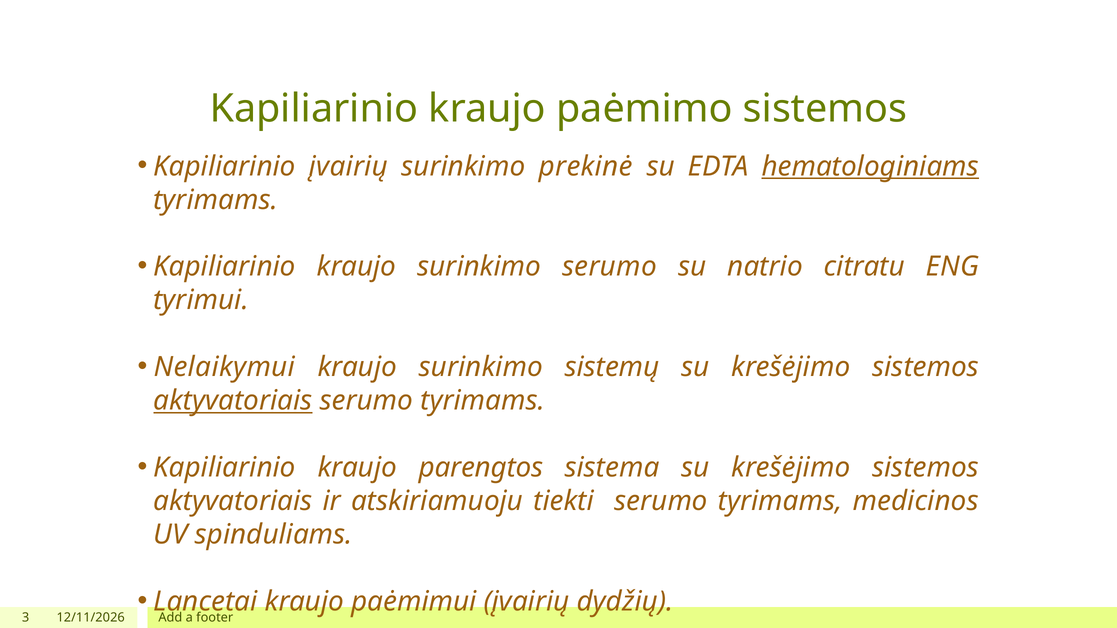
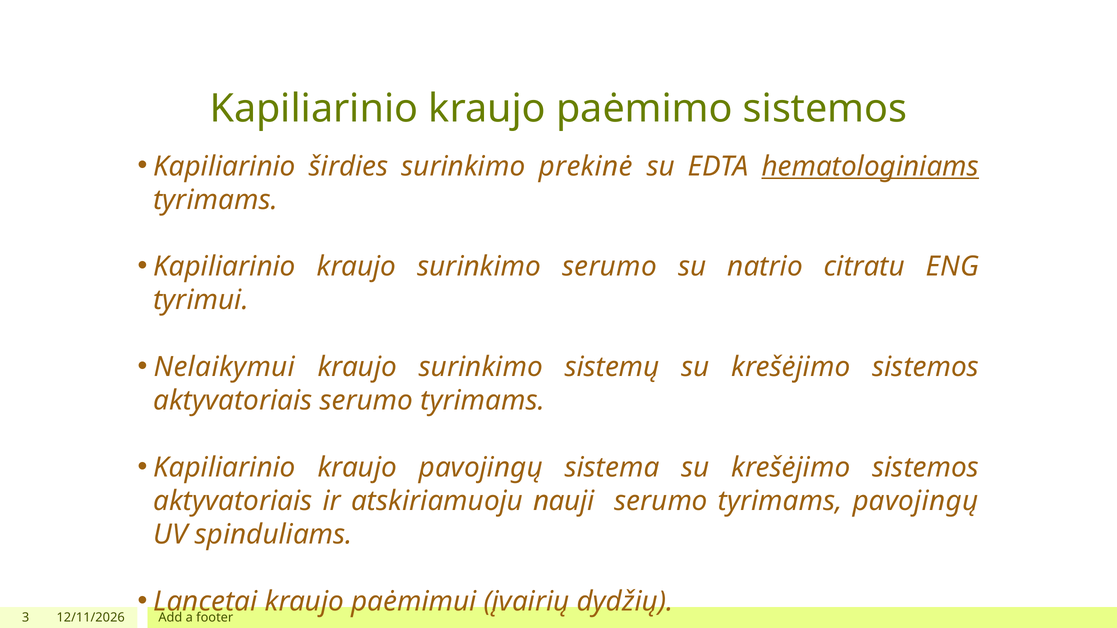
Kapiliarinio įvairių: įvairių -> širdies (349, 166)
aktyvatoriais underline: present -> none (233, 401)
kraujo parengtos: parengtos -> pavojingų (481, 468)
tiekti: tiekti -> nauji (564, 501)
tyrimams medicinos: medicinos -> pavojingų (916, 501)
